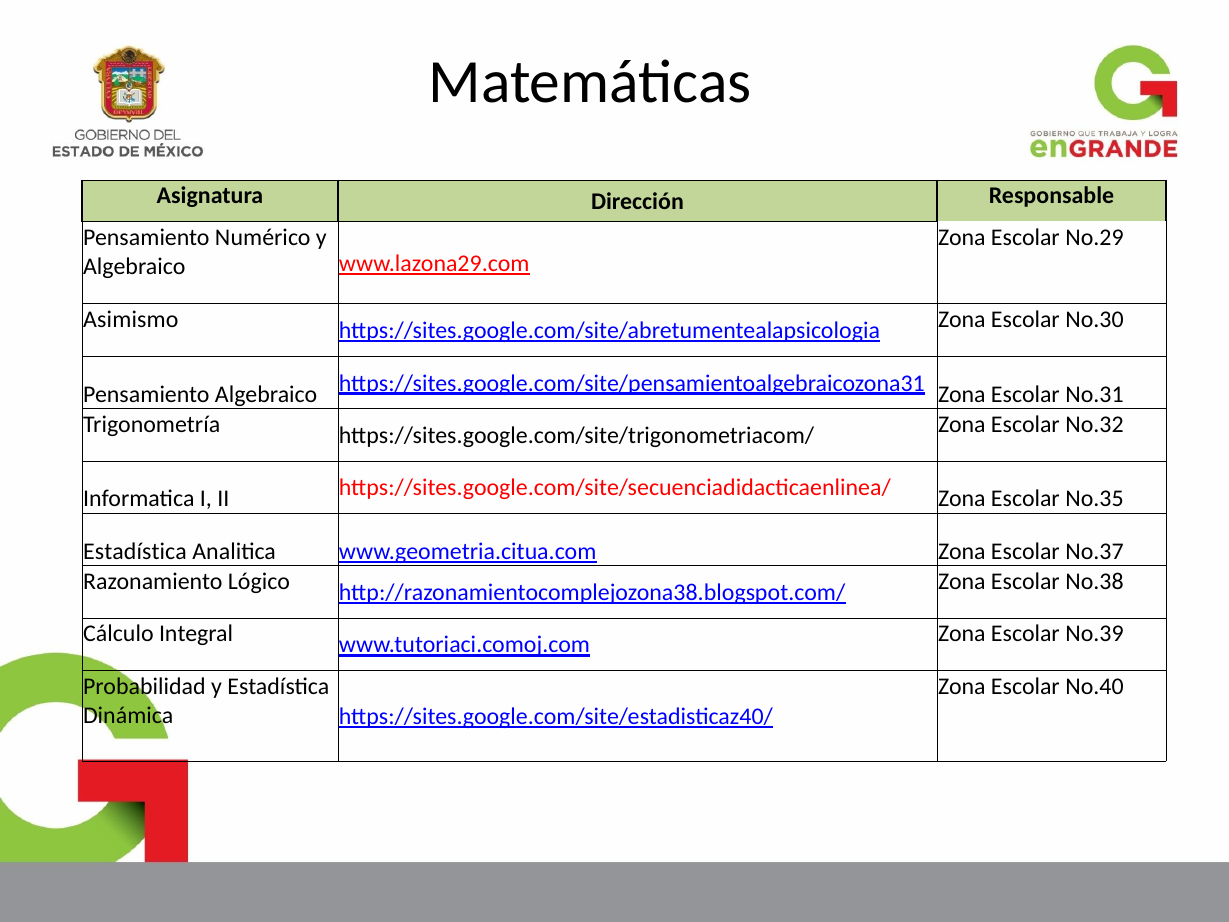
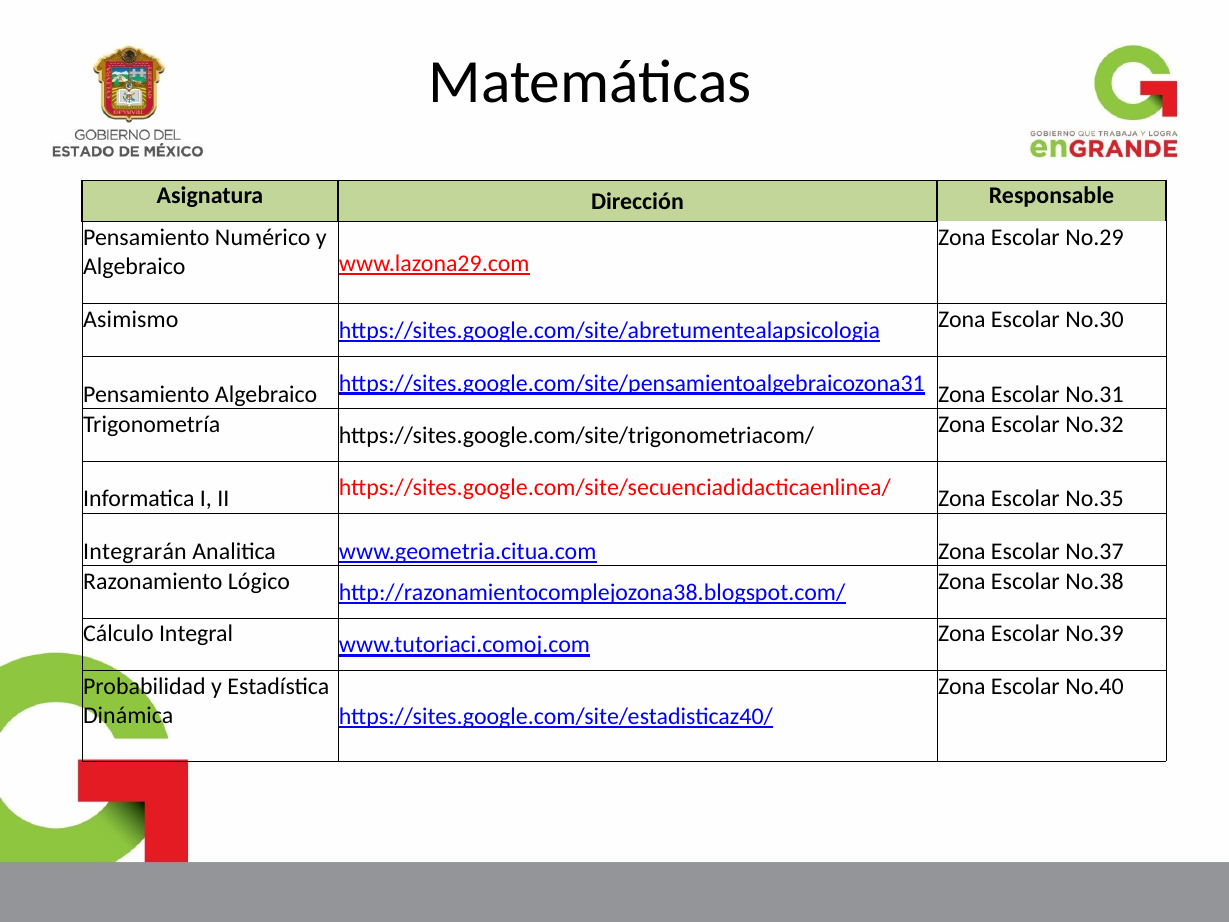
Estadística: Estadística -> Integrarán (135, 551)
